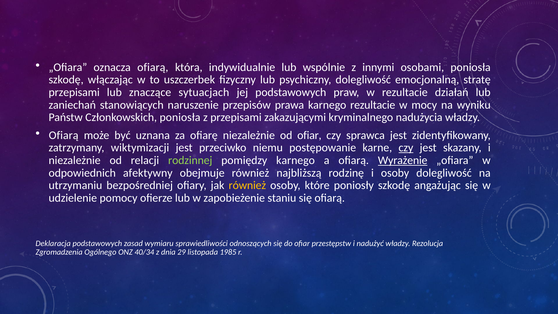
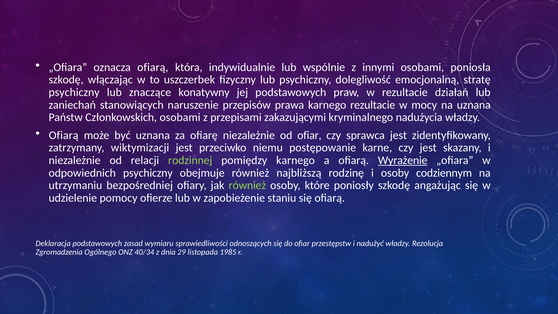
przepisami: przepisami -> psychiczny (74, 92)
sytuacjach: sytuacjach -> konatywny (204, 92)
na wyniku: wyniku -> uznana (474, 105)
Członkowskich poniosła: poniosła -> osobami (180, 117)
czy underline: present -> none (406, 148)
odpowiednich afektywny: afektywny -> psychiczny (148, 173)
osoby dolegliwość: dolegliwość -> codziennym (444, 173)
również colour: yellow -> light green (247, 185)
